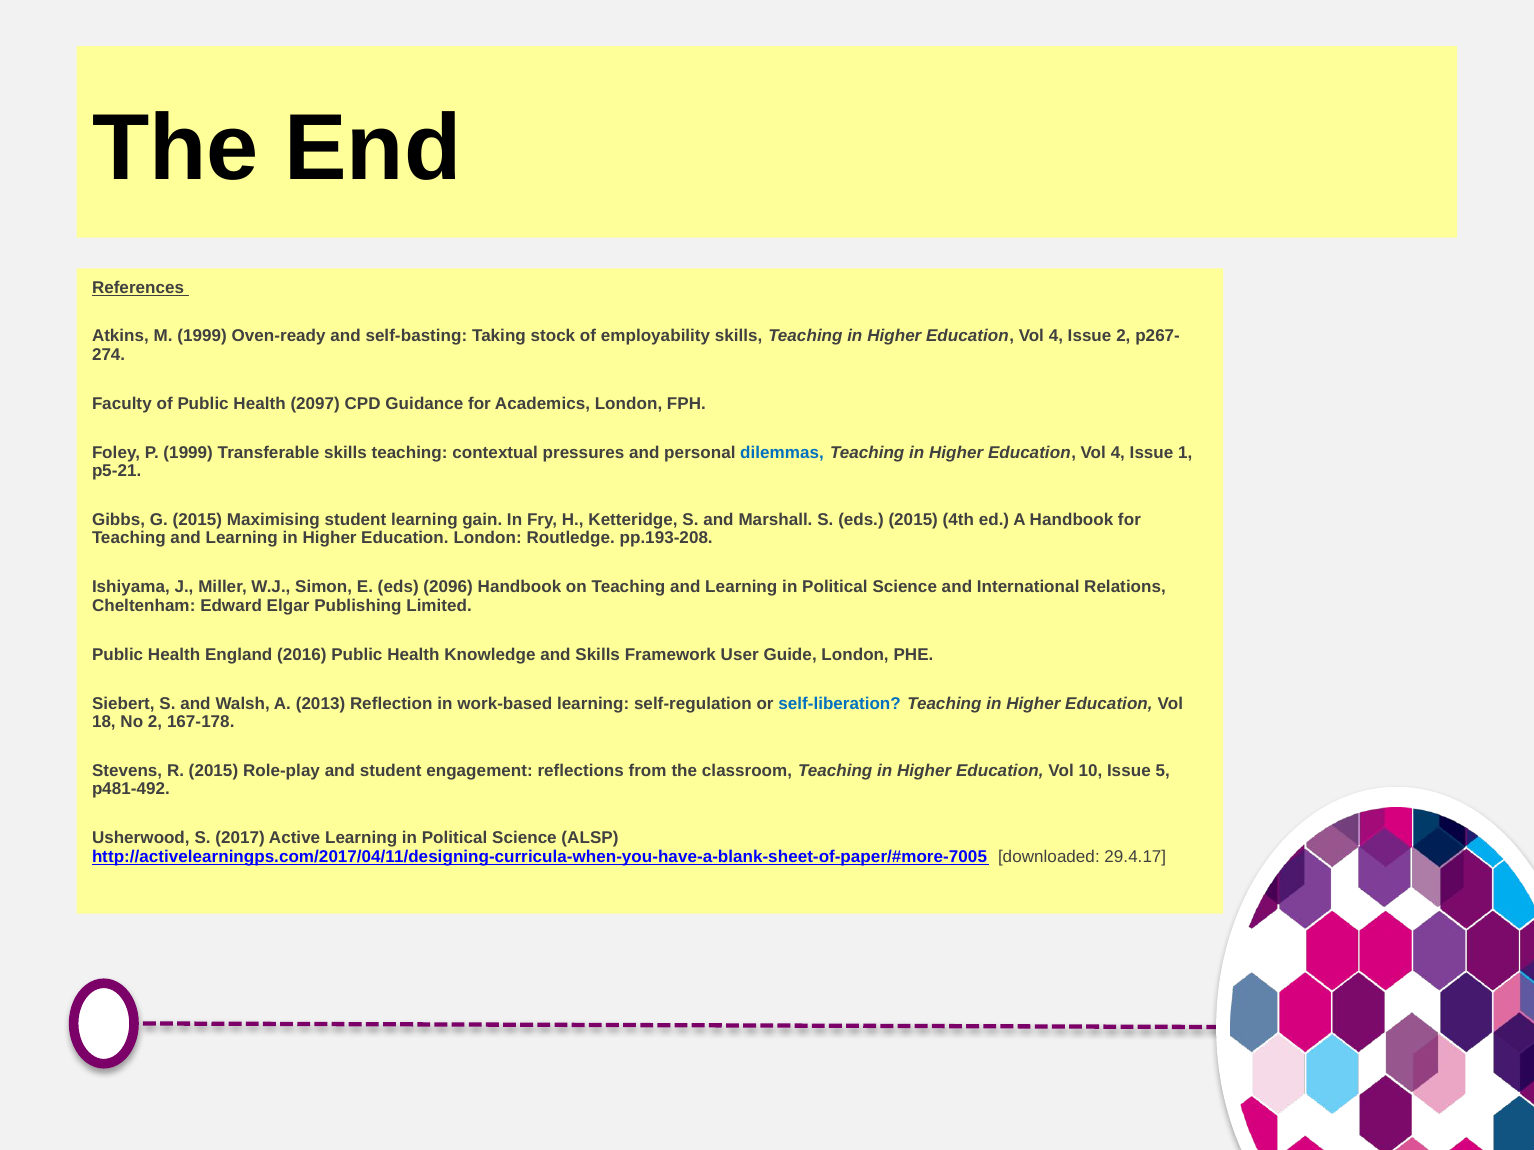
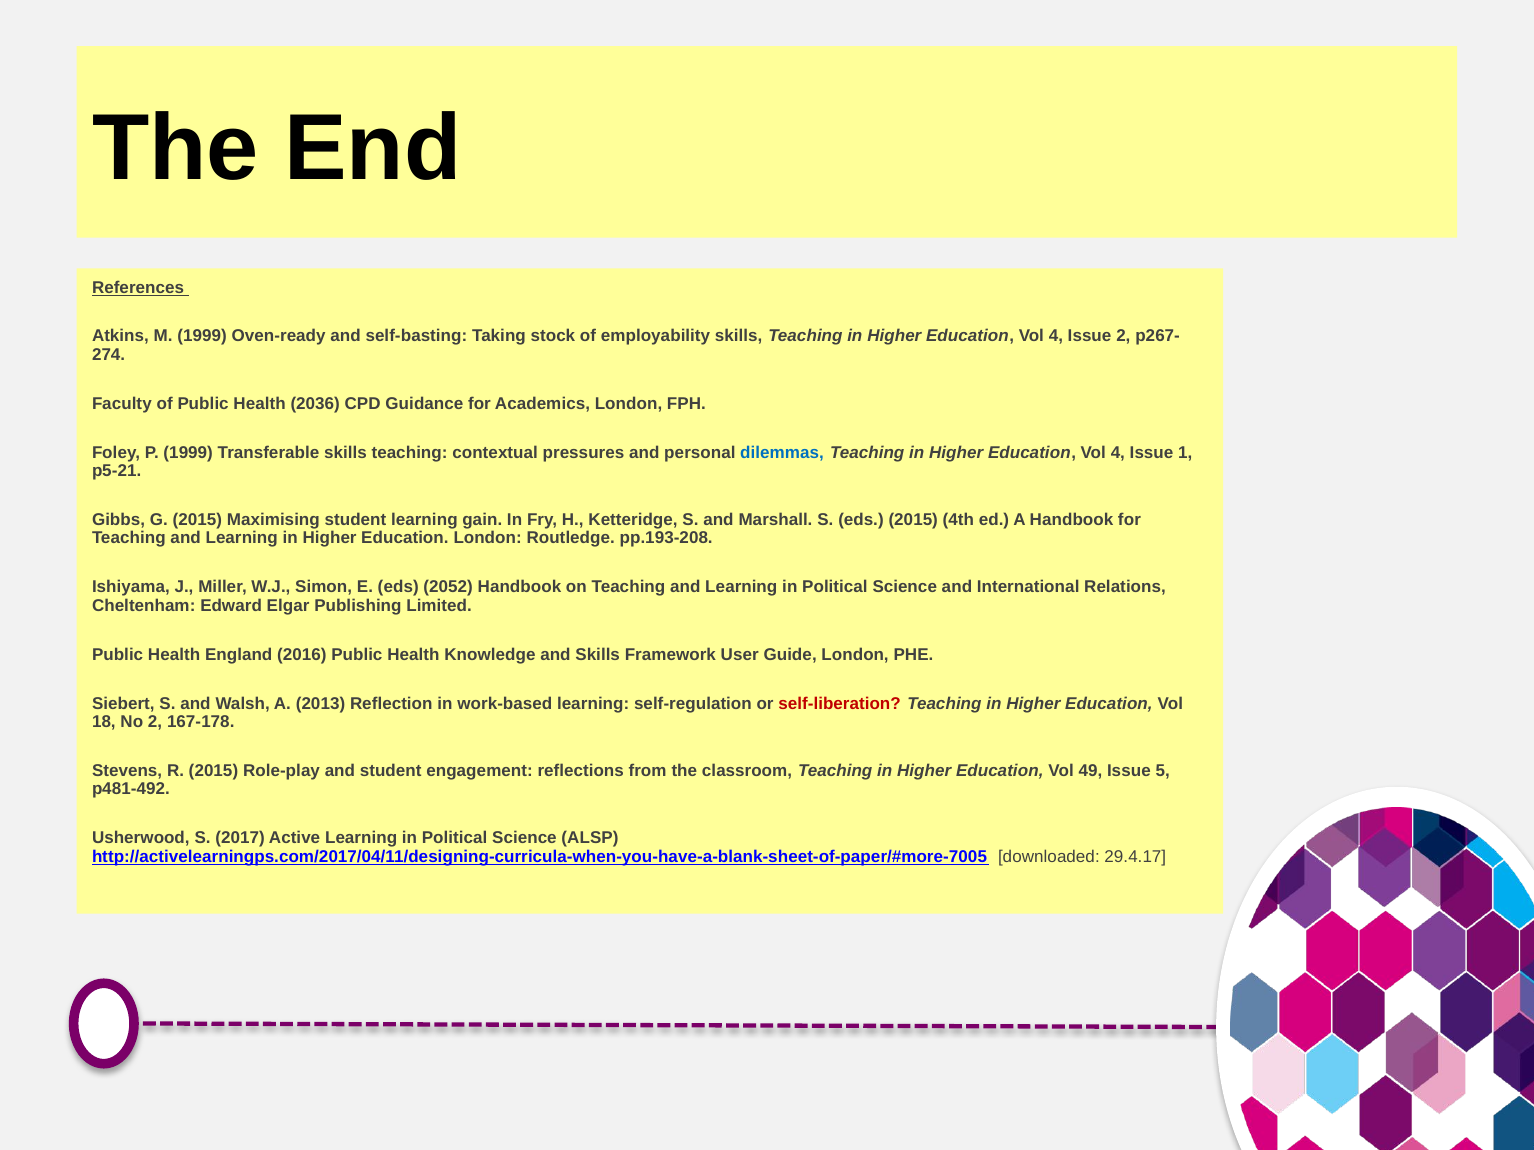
2097: 2097 -> 2036 (315, 404)
2096: 2096 -> 2052 (448, 588)
self-liberation colour: blue -> red (840, 704)
10: 10 -> 49 (1090, 771)
